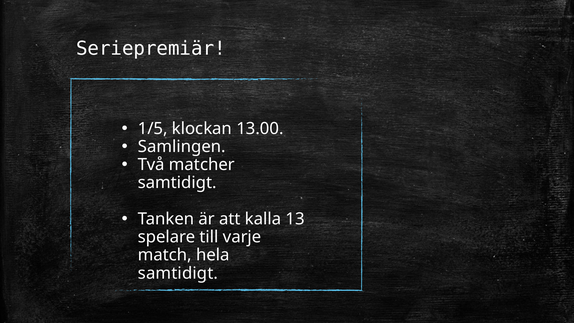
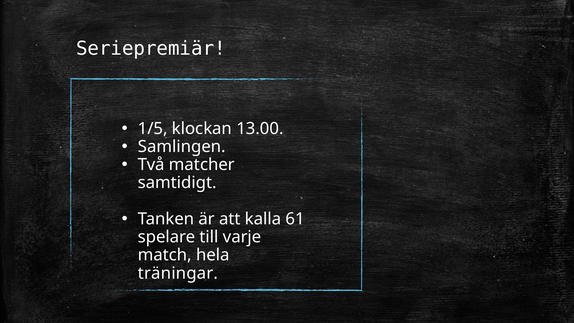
13: 13 -> 61 (295, 219)
samtidigt: samtidigt -> träningar (178, 273)
